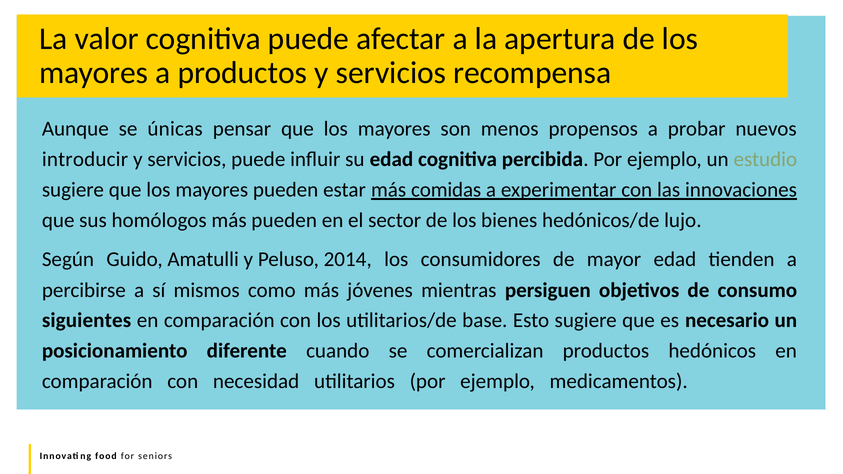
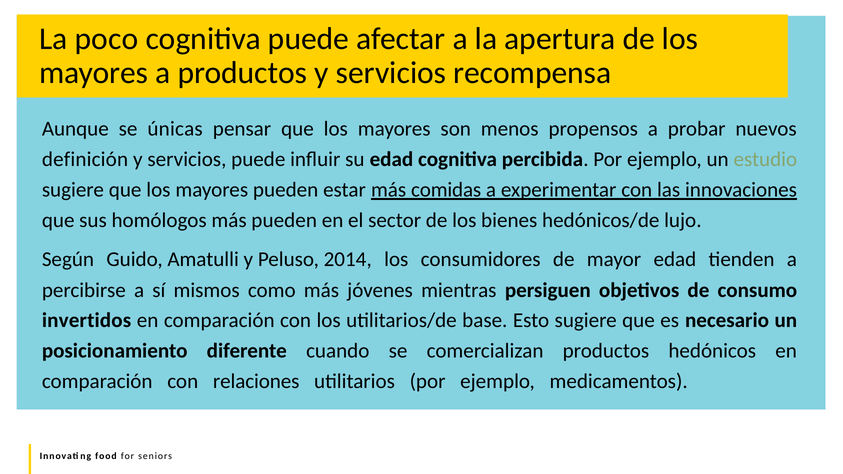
valor: valor -> poco (107, 39)
introducir: introducir -> definición (85, 159)
siguientes: siguientes -> invertidos (87, 321)
necesidad: necesidad -> relaciones (256, 381)
